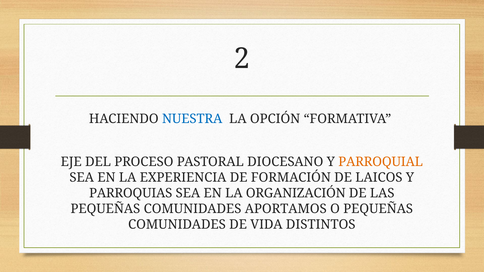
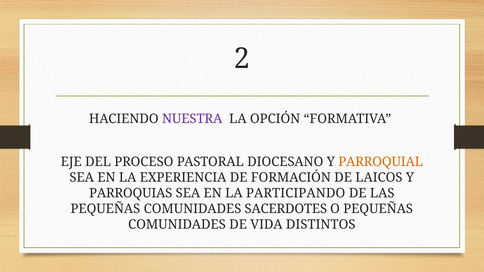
NUESTRA colour: blue -> purple (192, 119)
ORGANIZACIÓN: ORGANIZACIÓN -> PARTICIPANDO (296, 193)
APORTAMOS: APORTAMOS -> SACERDOTES (286, 209)
